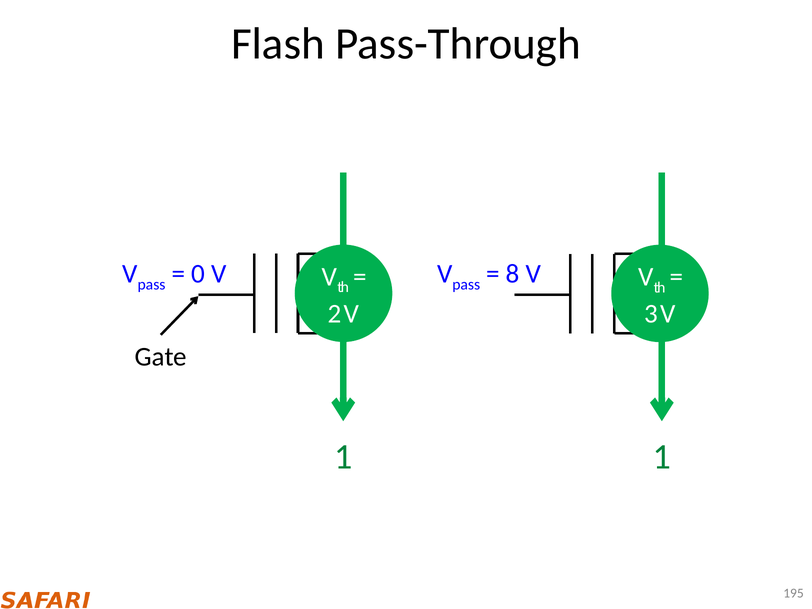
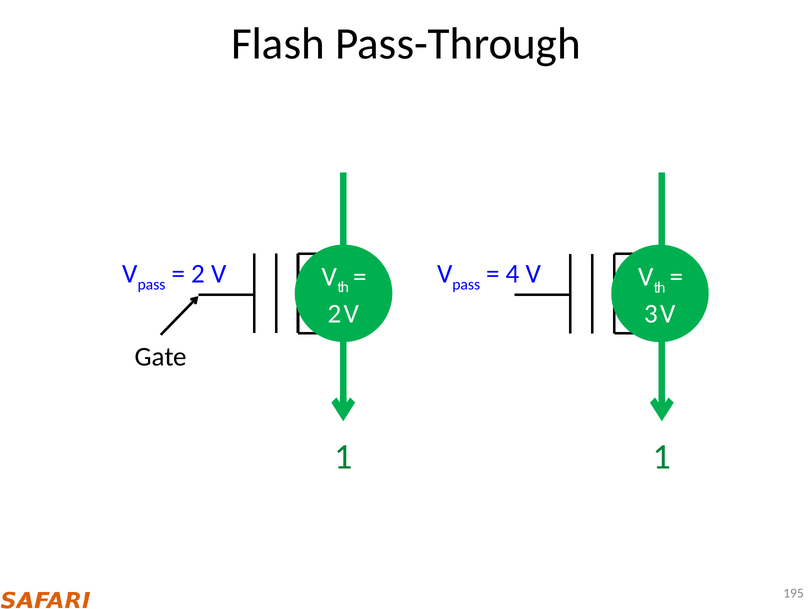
0: 0 -> 2 (198, 274)
8: 8 -> 4 (513, 274)
